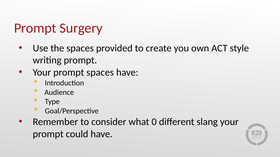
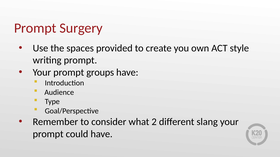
prompt spaces: spaces -> groups (100, 73)
0: 0 -> 2 (154, 122)
